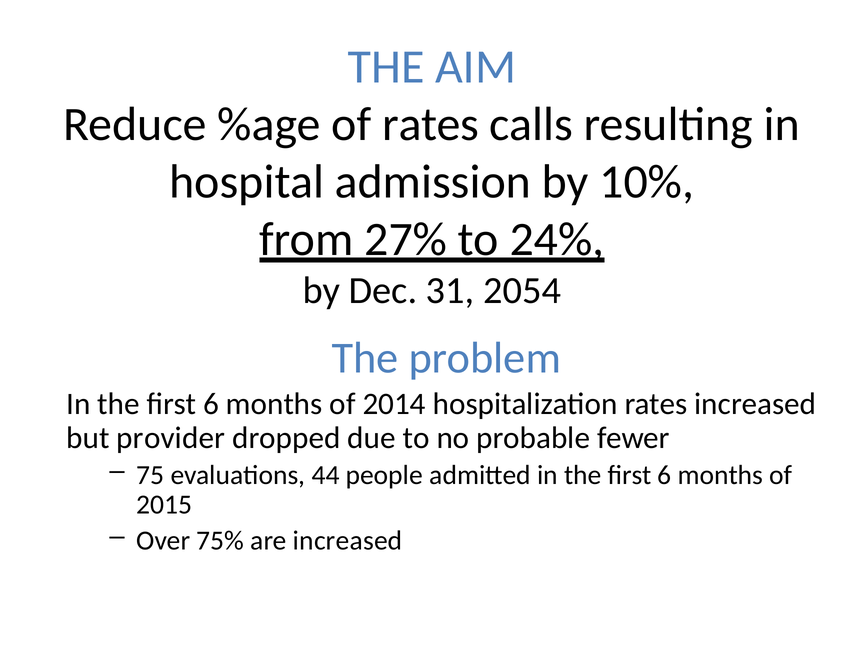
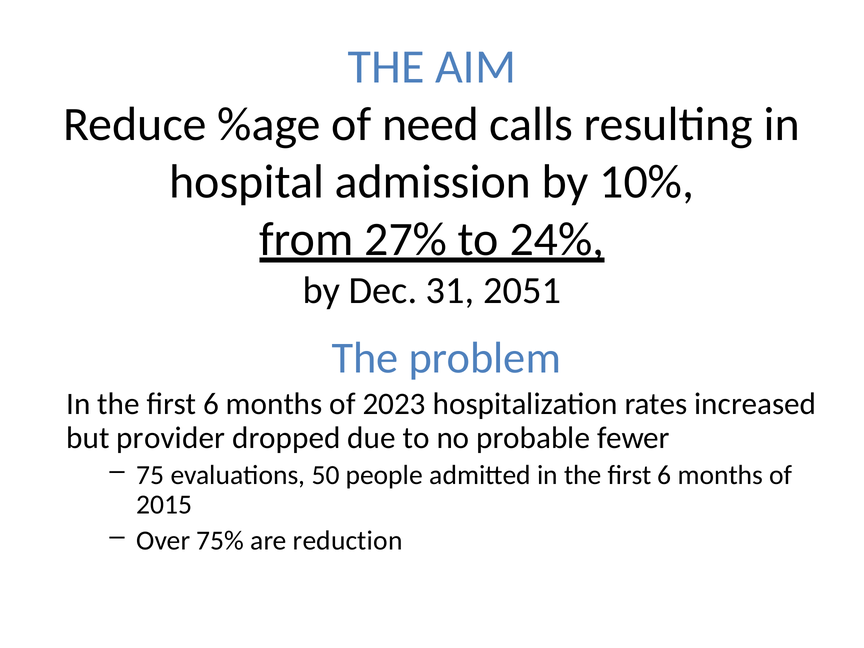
of rates: rates -> need (431, 124)
2054: 2054 -> 2051 (522, 291)
2014: 2014 -> 2023 (394, 404)
44: 44 -> 50 (326, 475)
are increased: increased -> reduction (348, 541)
